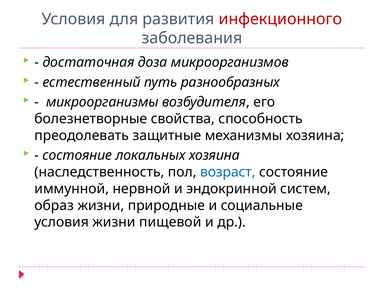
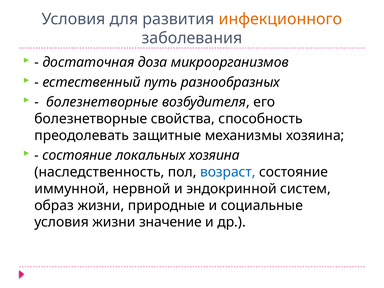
инфекционного colour: red -> orange (280, 19)
микроорганизмы: микроорганизмы -> болезнетворные (102, 102)
пищевой: пищевой -> значение (170, 222)
